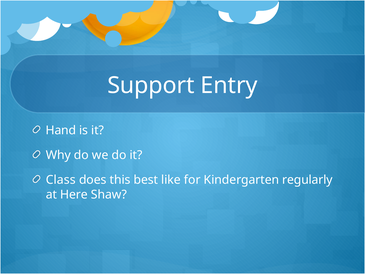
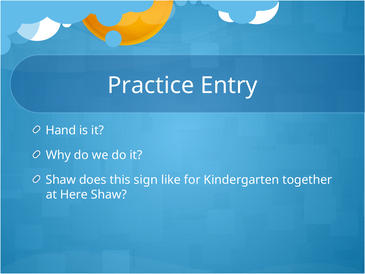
Support: Support -> Practice (151, 85)
Class: Class -> Shaw (61, 180)
best: best -> sign (146, 180)
regularly: regularly -> together (307, 180)
